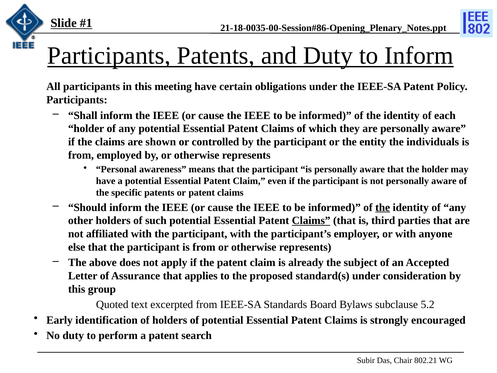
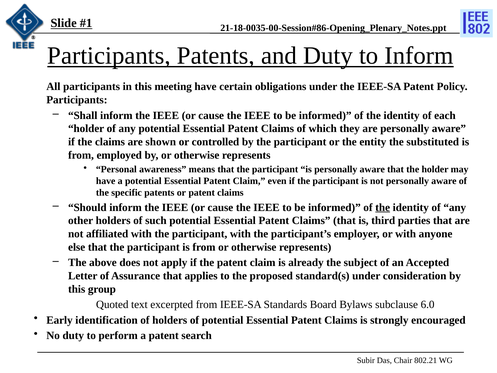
individuals: individuals -> substituted (433, 142)
Claims underline: present -> none (311, 220)
5.2: 5.2 -> 6.0 (428, 304)
